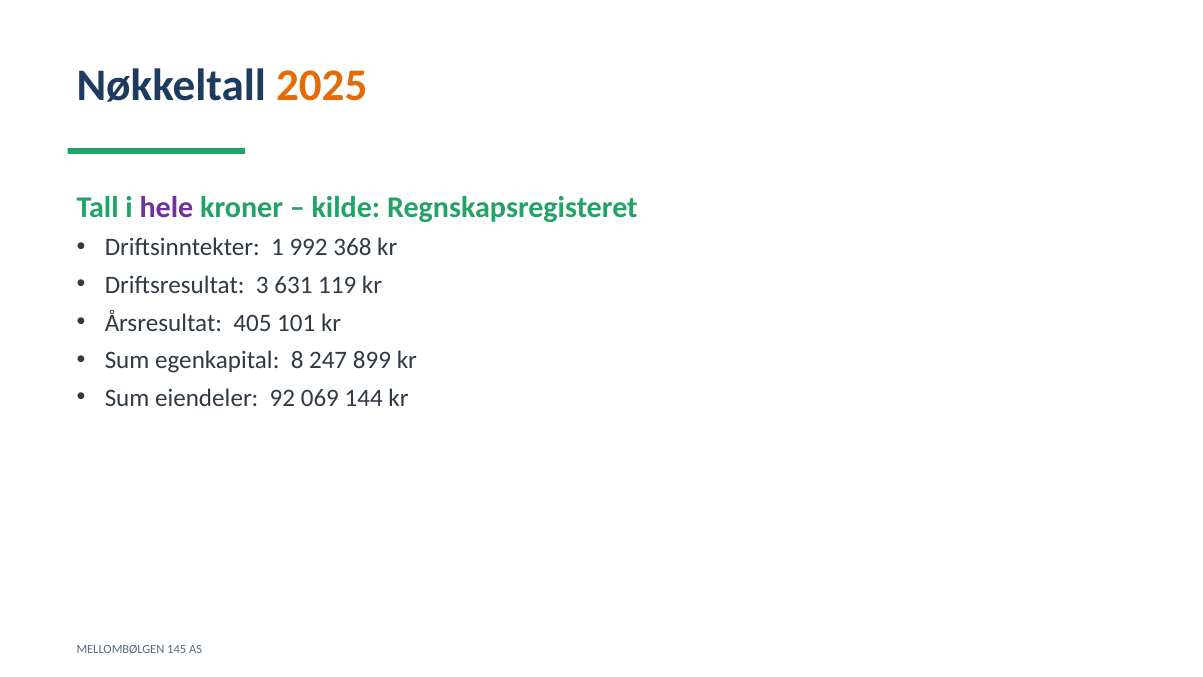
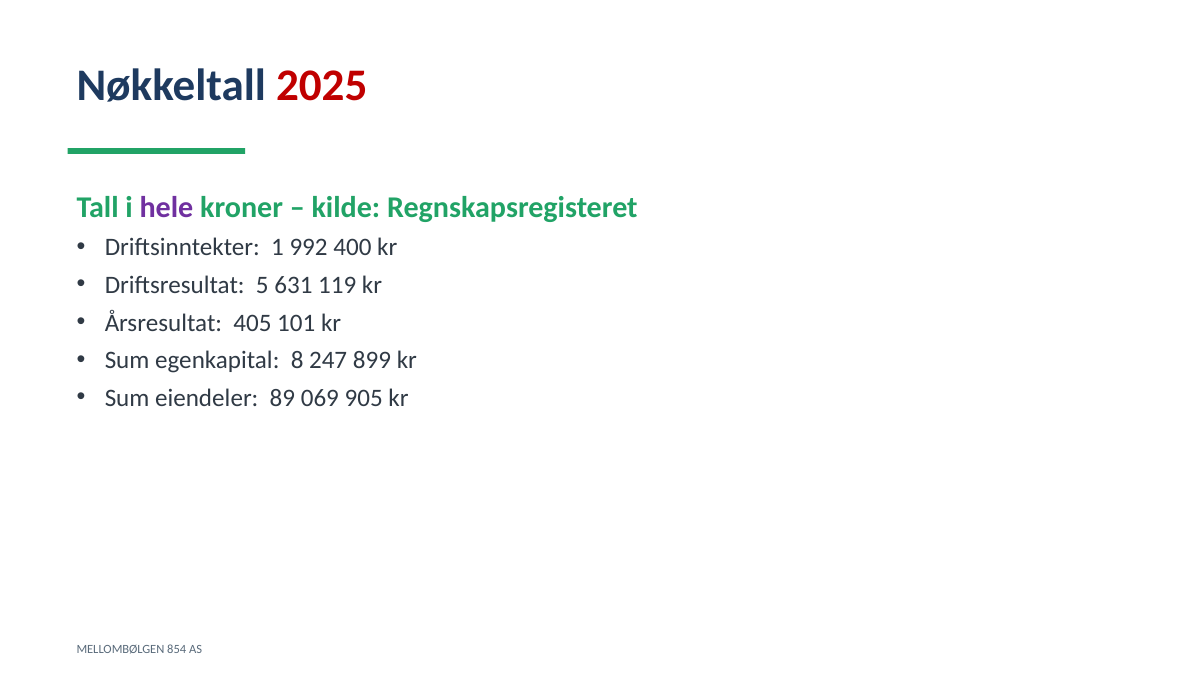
2025 colour: orange -> red (322, 86)
368: 368 -> 400 (352, 247)
3: 3 -> 5 (262, 285)
92: 92 -> 89 (282, 398)
144: 144 -> 905 (364, 398)
145: 145 -> 854 (177, 649)
